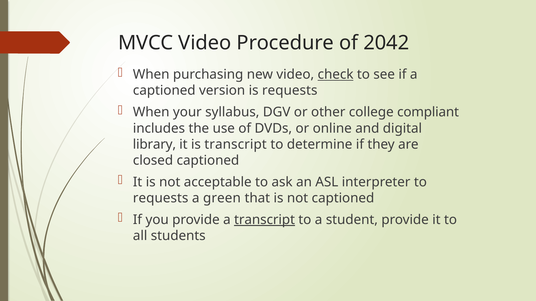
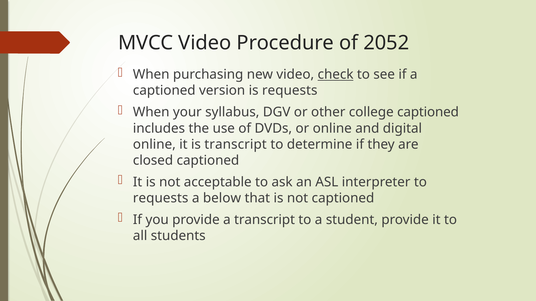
2042: 2042 -> 2052 (386, 43)
college compliant: compliant -> captioned (428, 112)
library: library -> online (154, 145)
green: green -> below (222, 198)
transcript underline: present -> none (265, 220)
